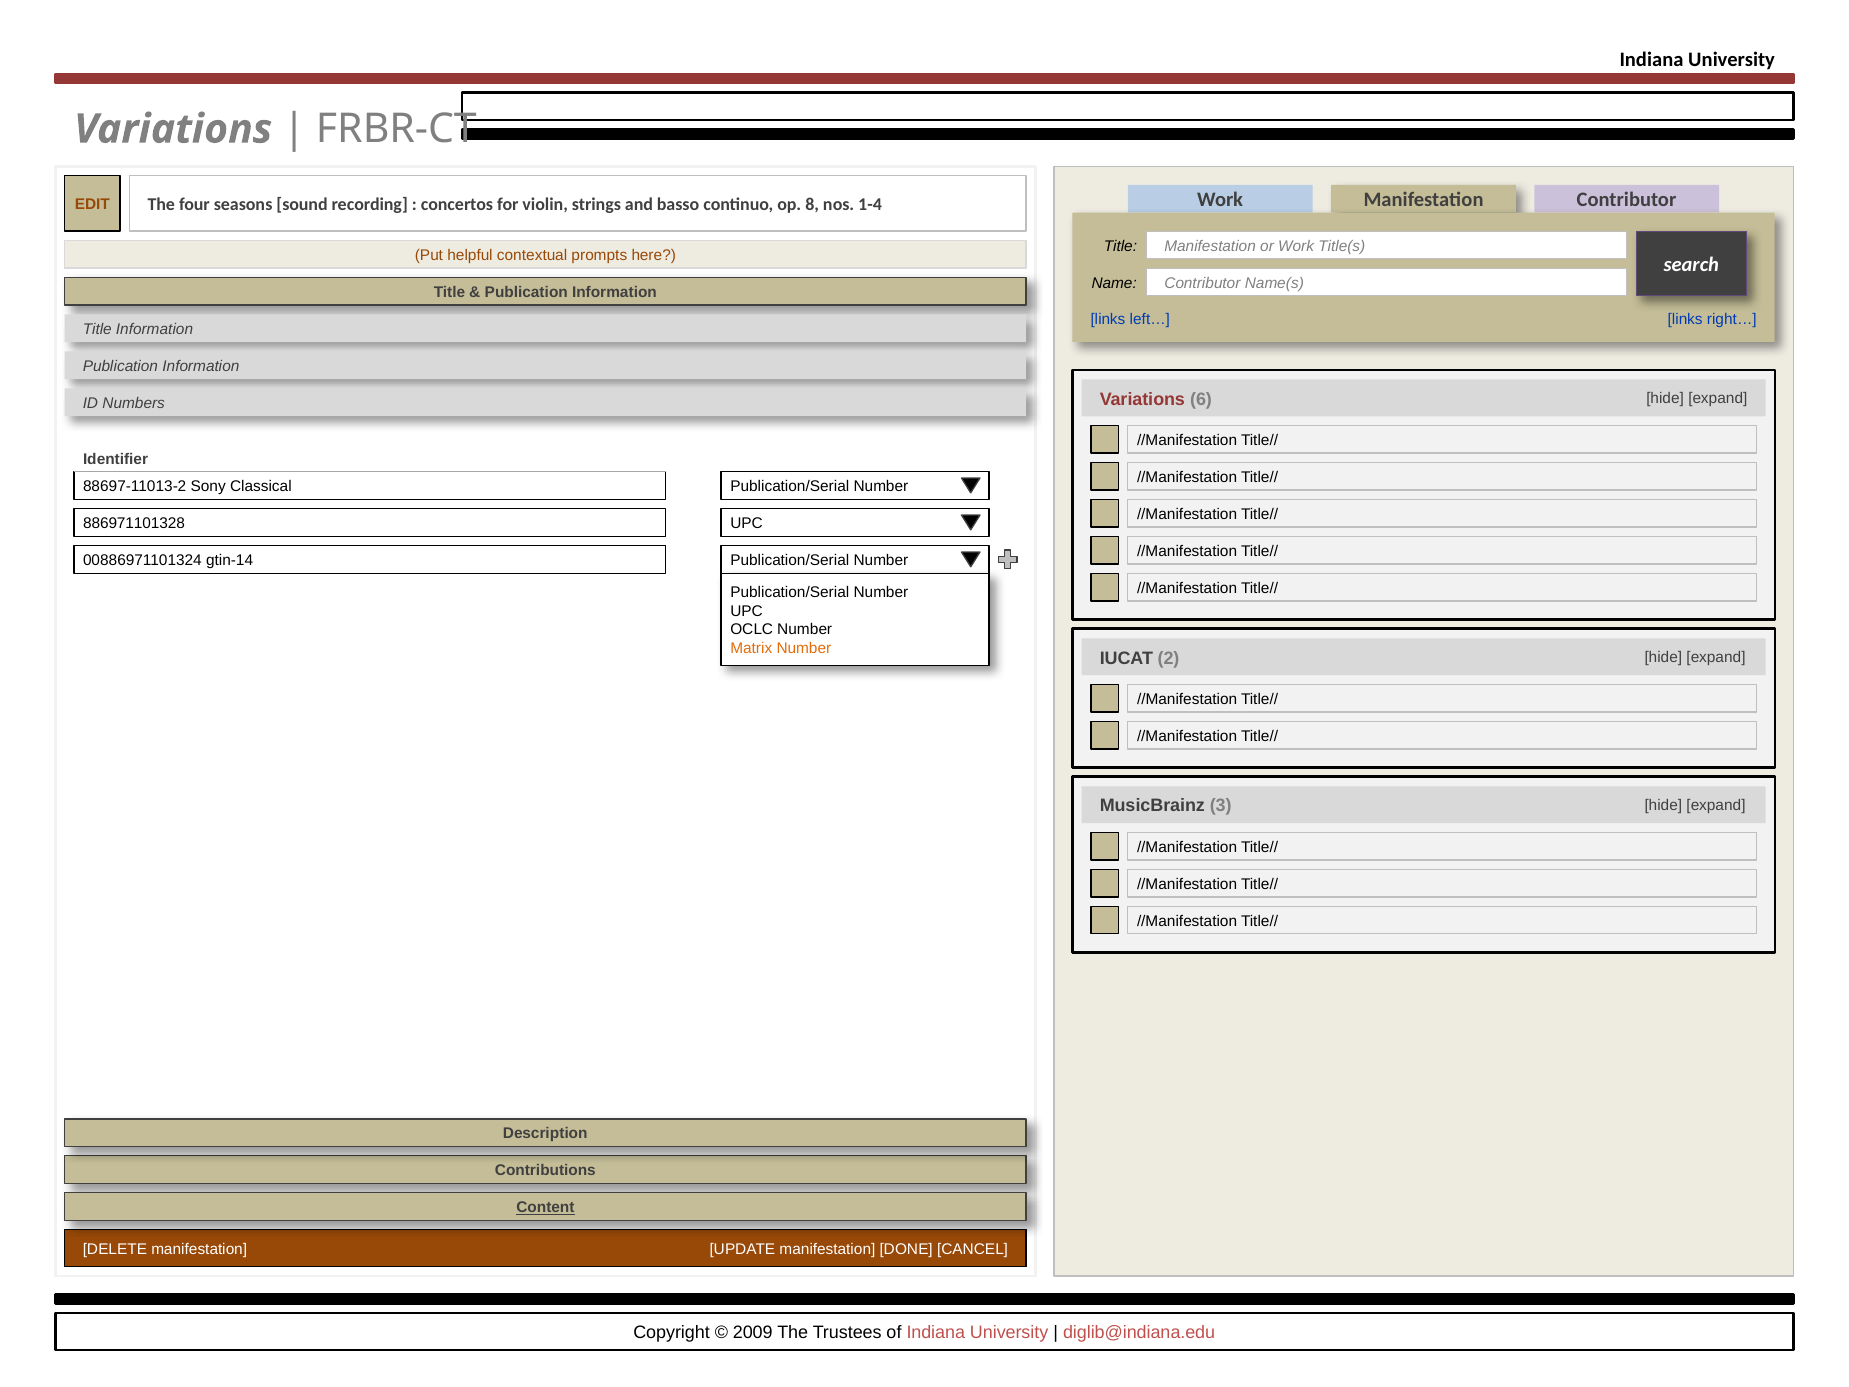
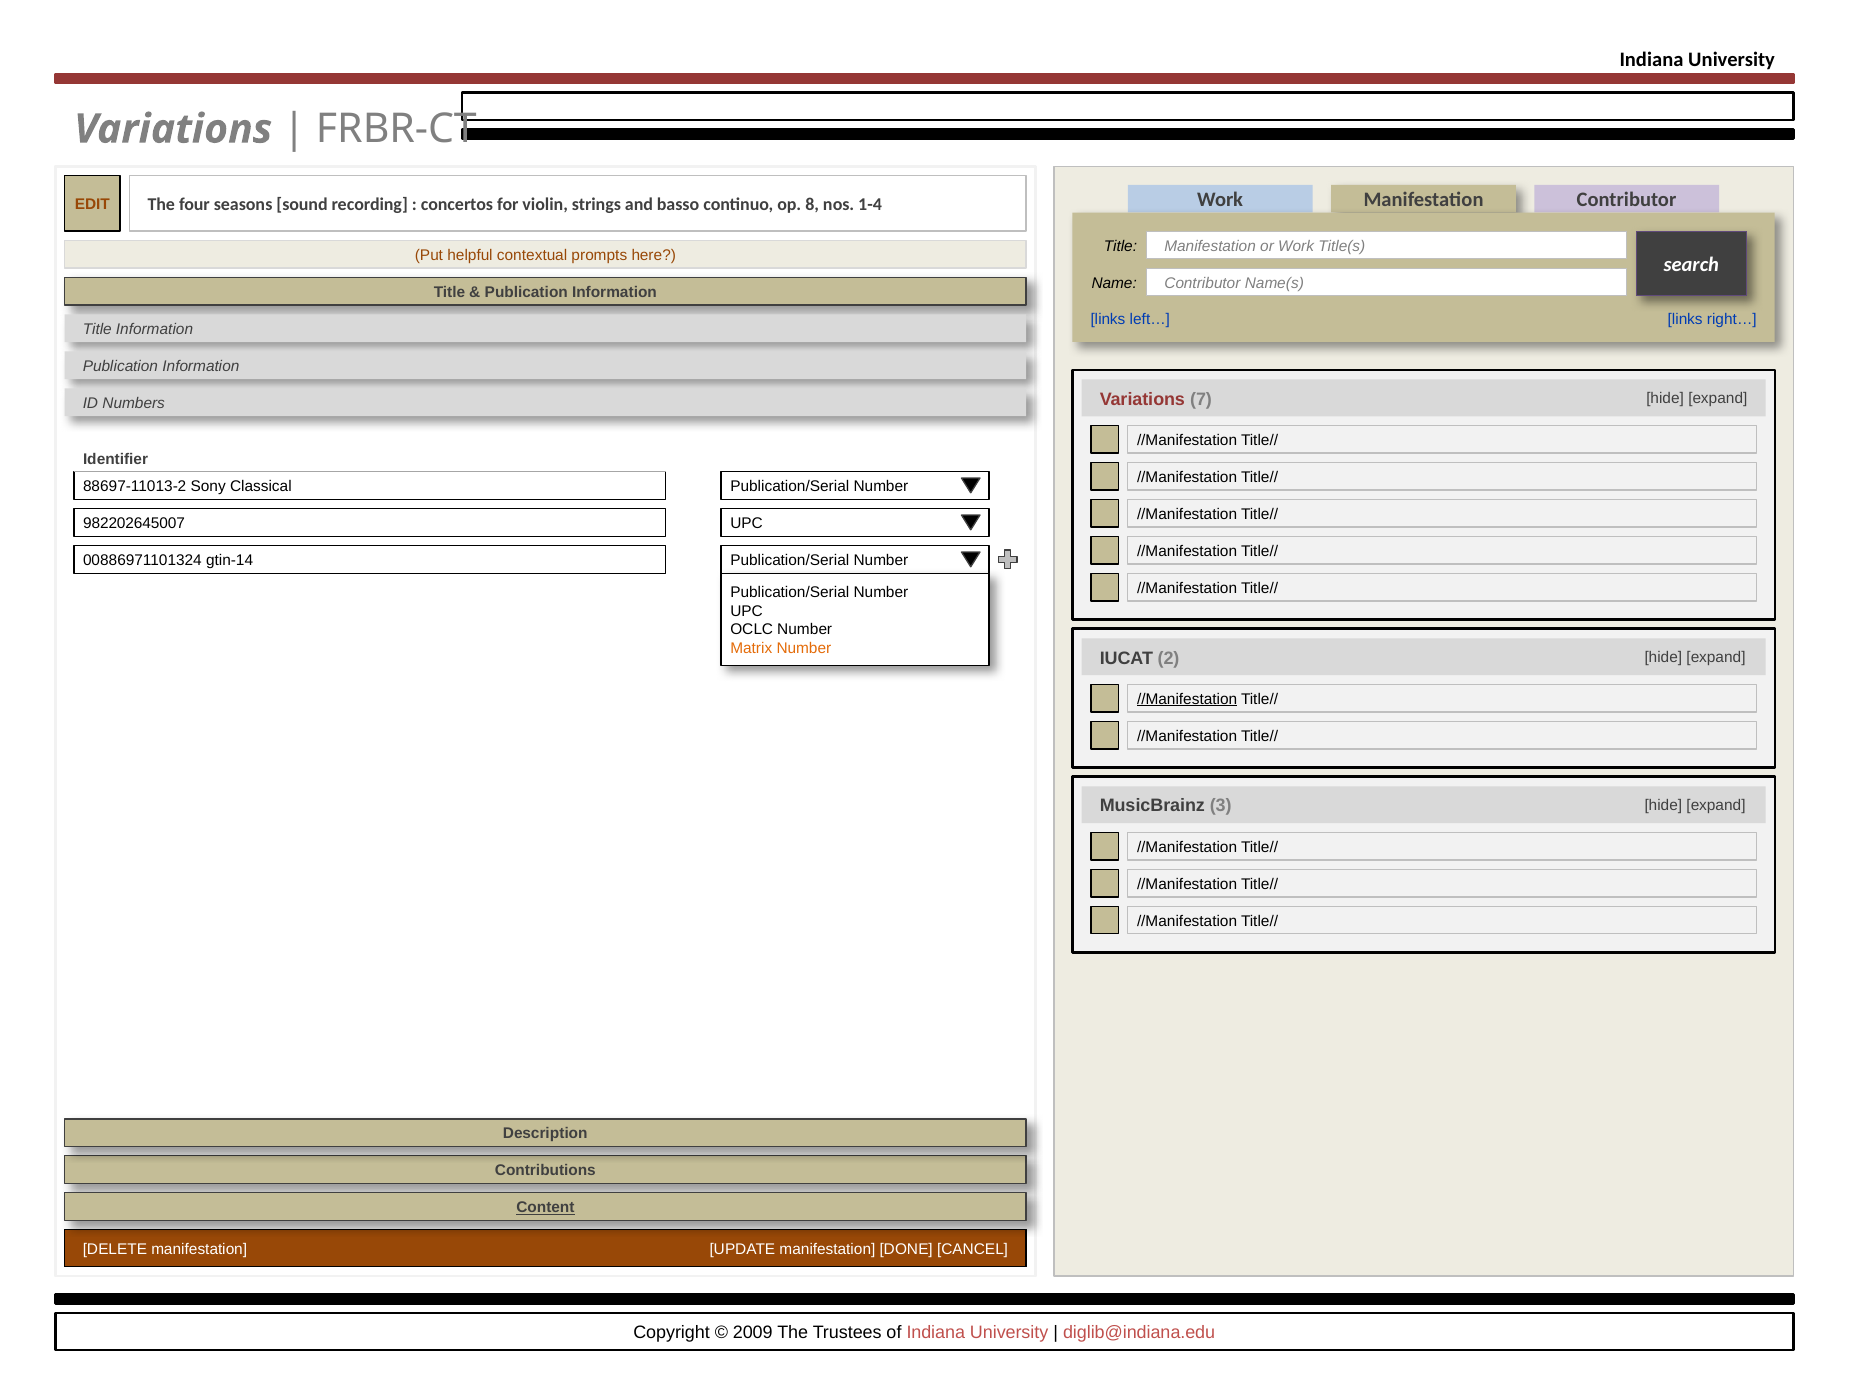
6: 6 -> 7 (1201, 399)
886971101328: 886971101328 -> 982202645007 (134, 523)
//Manifestation underline: none -> present (1187, 699)
